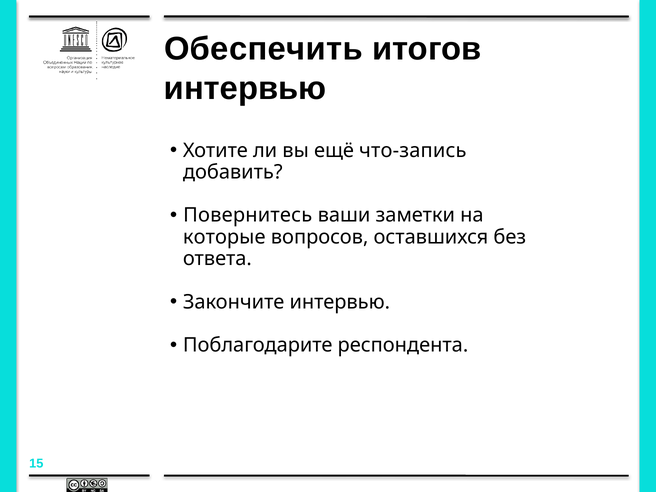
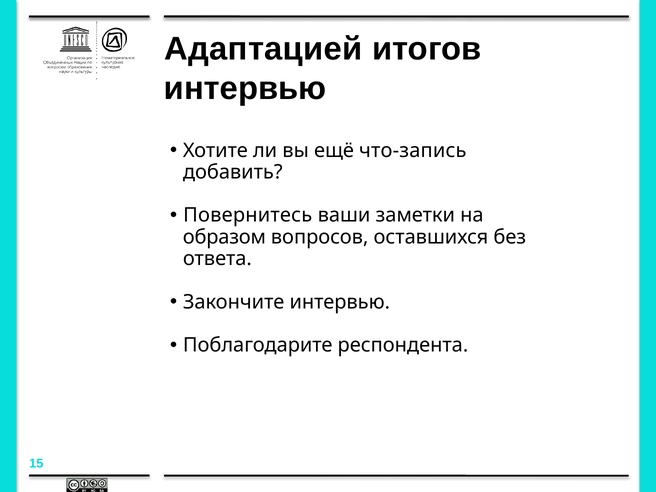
Обеспечить: Обеспечить -> Адаптацией (263, 49)
которые: которые -> образом (224, 237)
